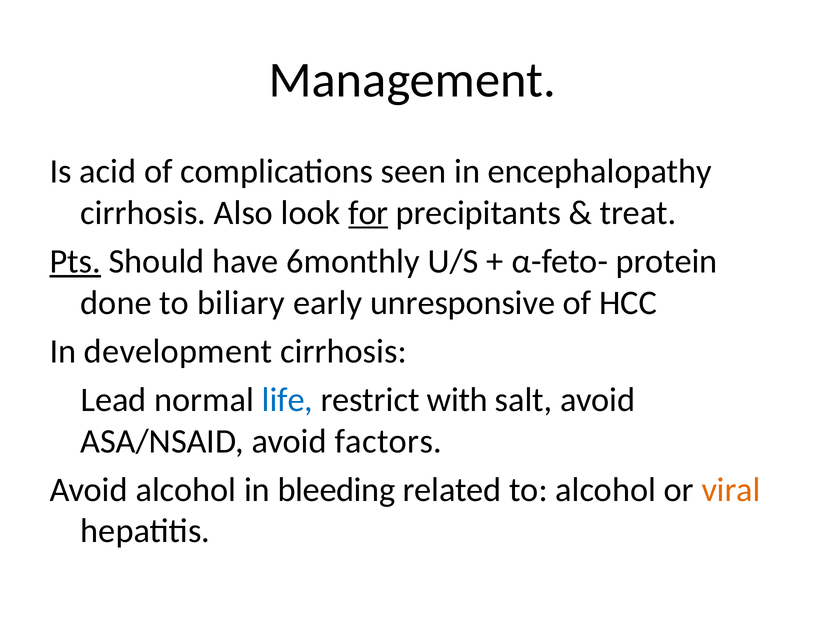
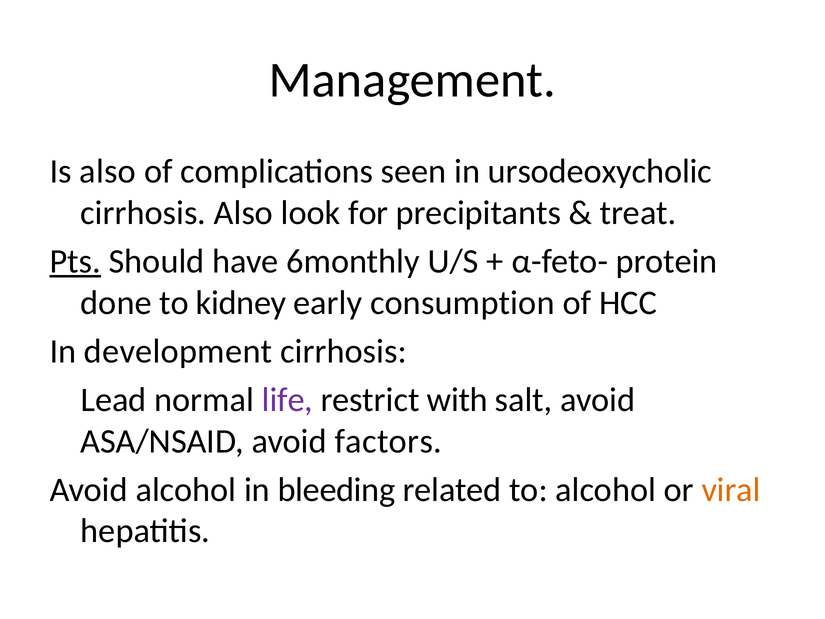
Is acid: acid -> also (108, 172)
encephalopathy: encephalopathy -> ursodeoxycholic (600, 172)
for underline: present -> none (368, 213)
biliary: biliary -> kidney (241, 303)
unresponsive: unresponsive -> consumption (462, 303)
life colour: blue -> purple (287, 400)
